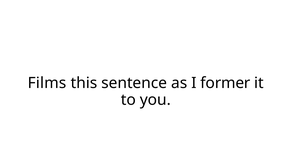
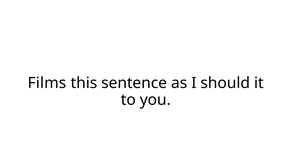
former: former -> should (225, 83)
